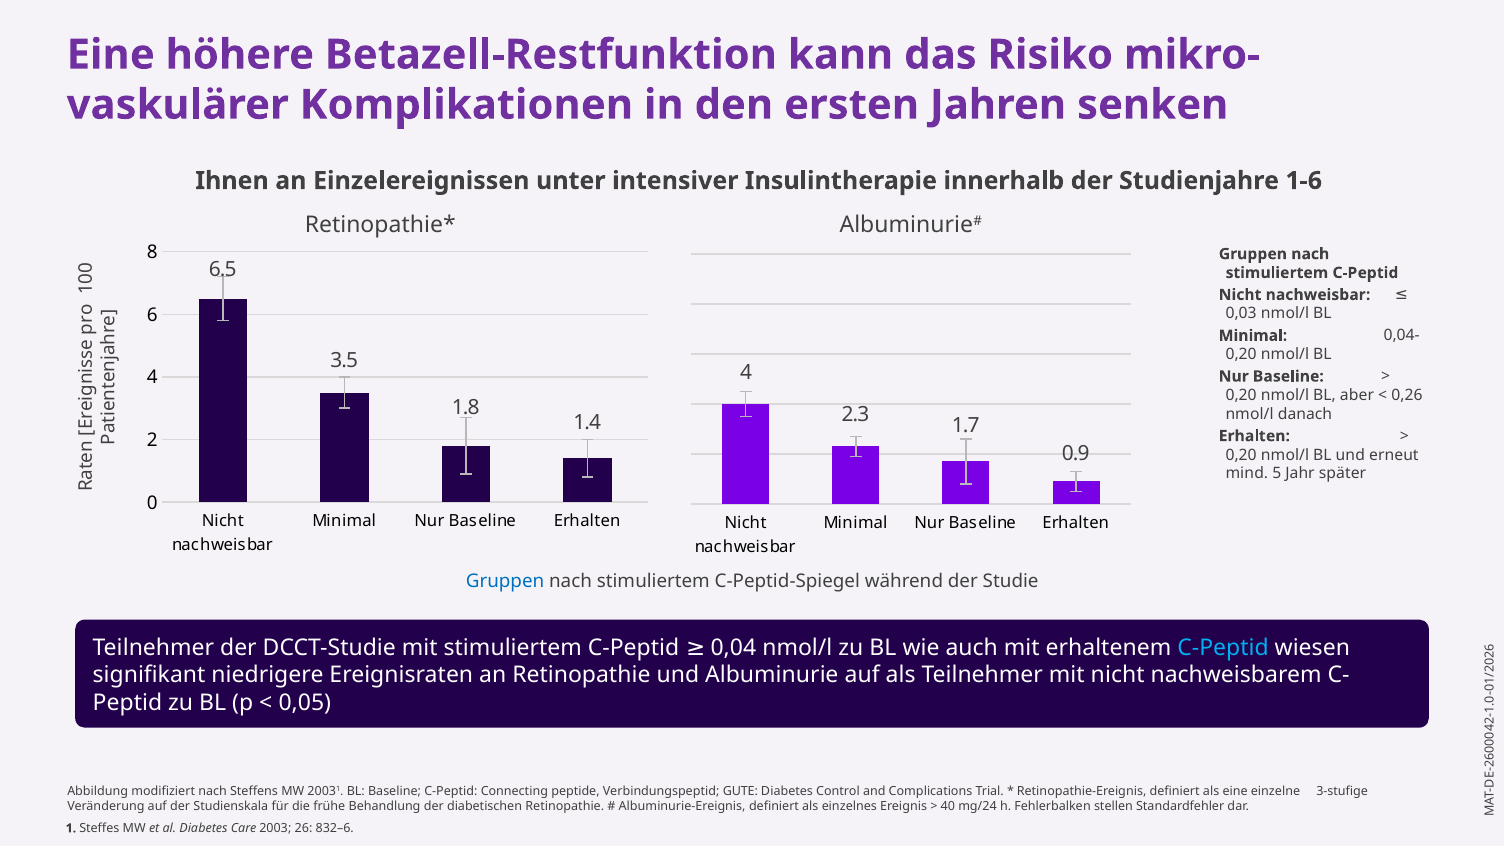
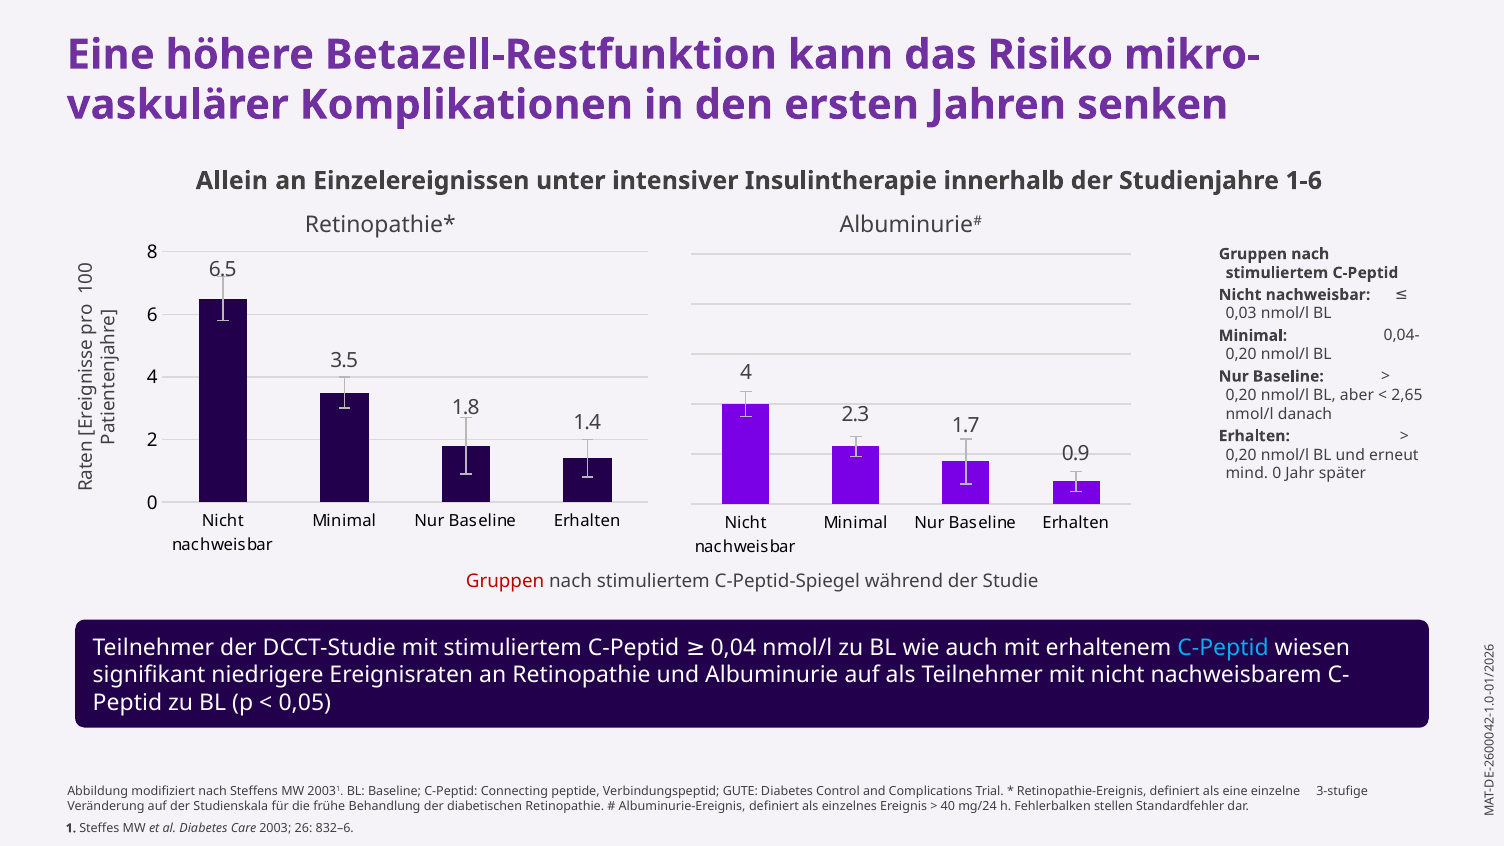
Ihnen: Ihnen -> Allein (232, 181)
0,26: 0,26 -> 2,65 (1407, 395)
mind 5: 5 -> 0 (1277, 474)
Gruppen colour: blue -> red (505, 582)
